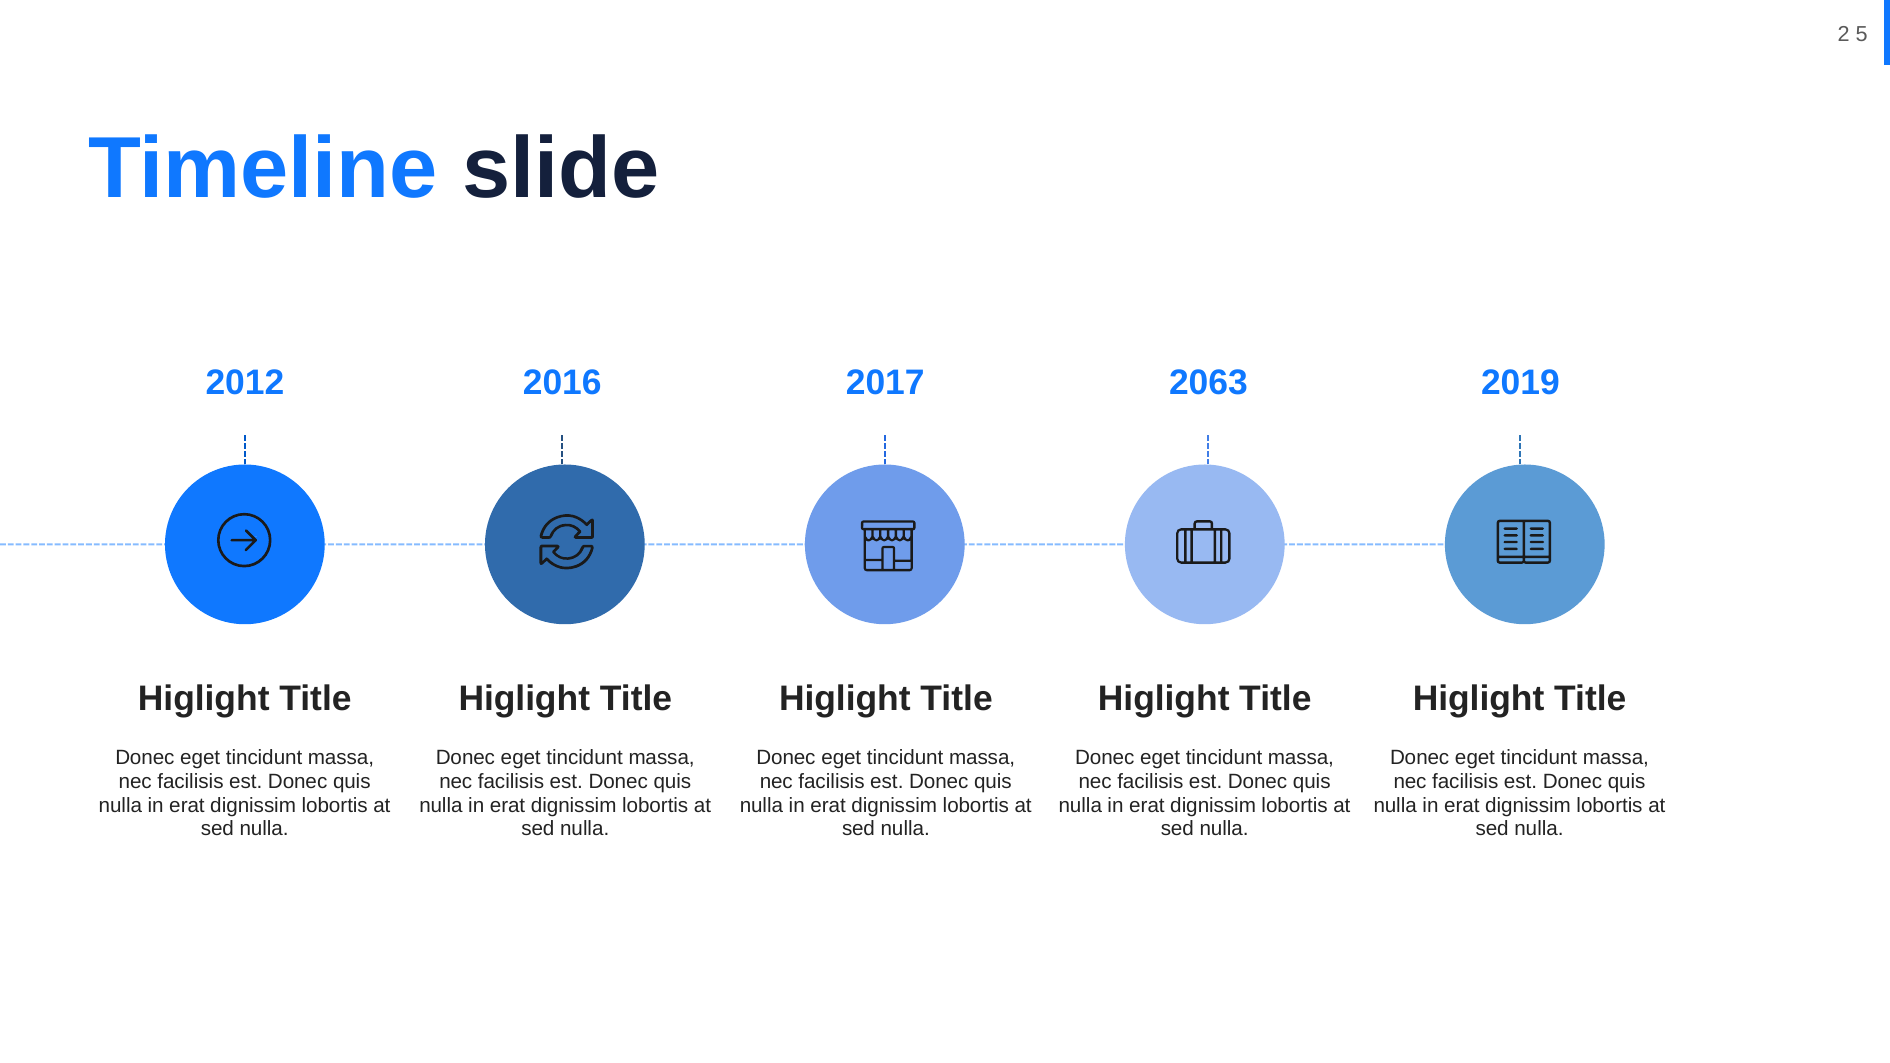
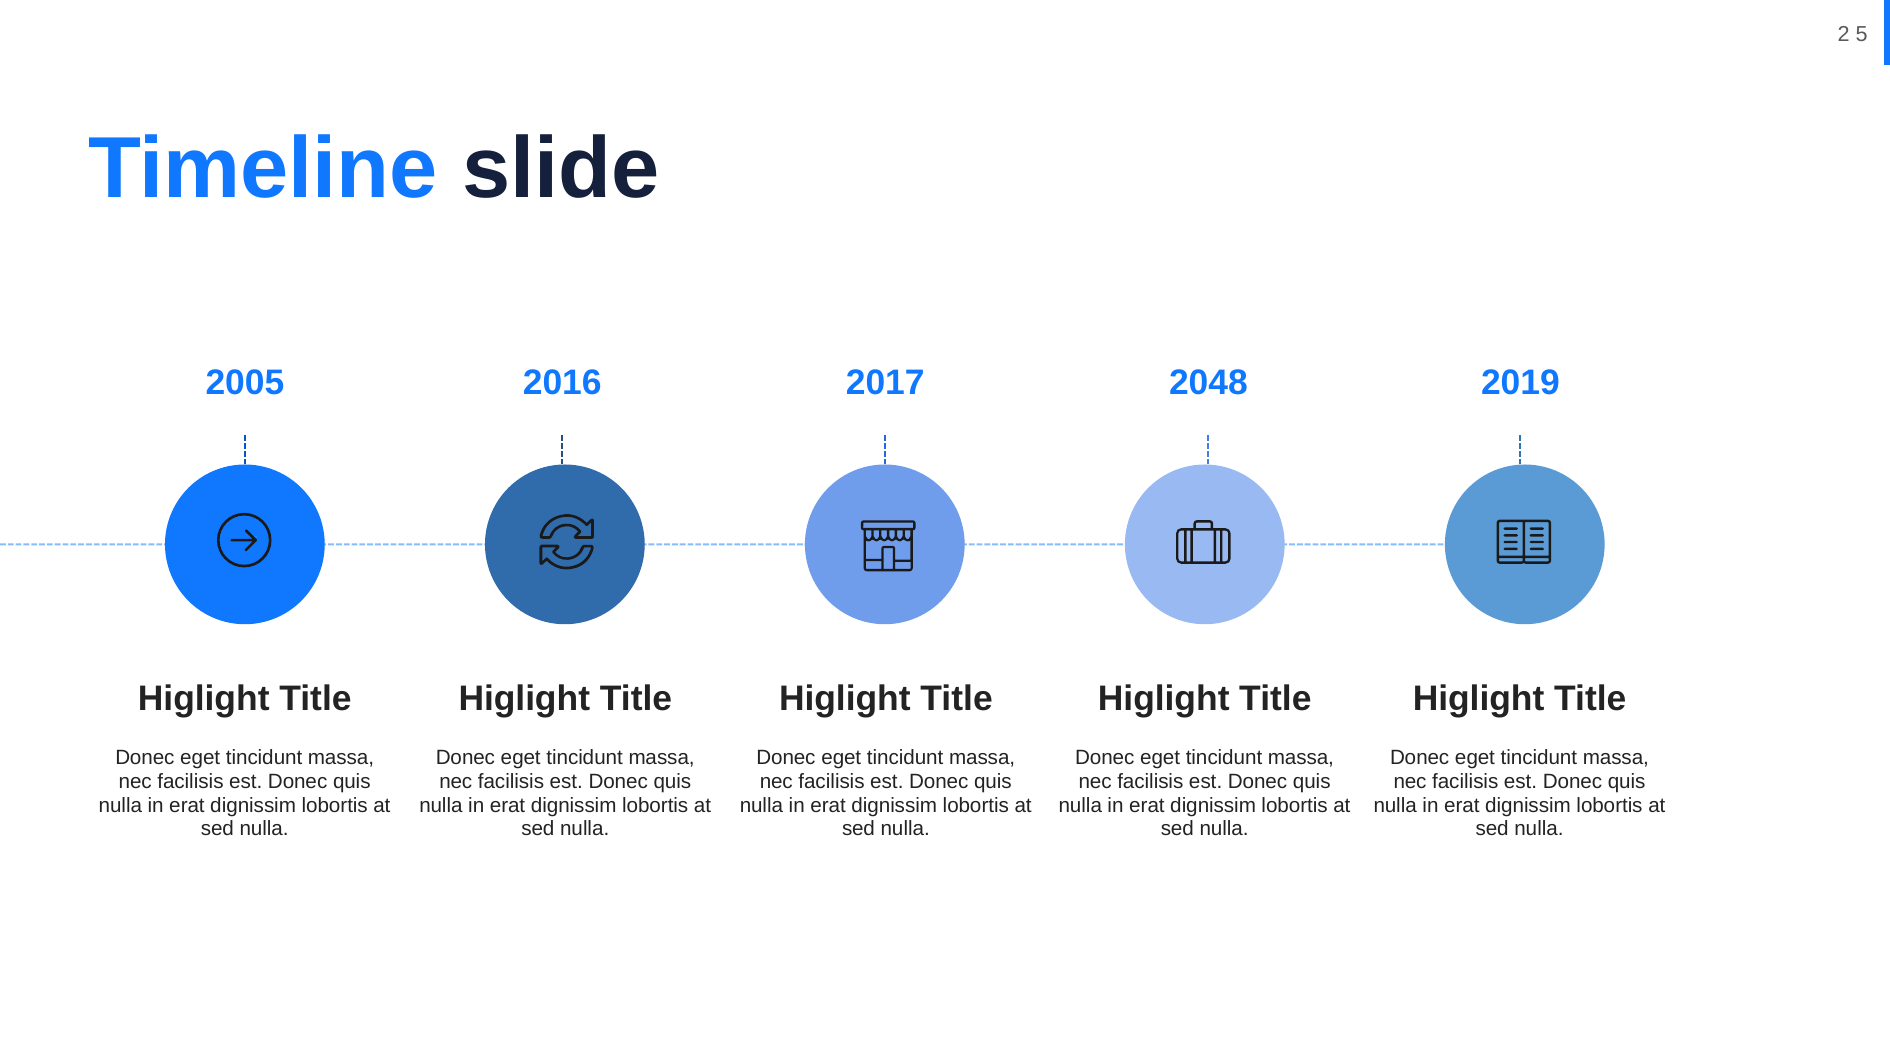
2012: 2012 -> 2005 (245, 383)
2063: 2063 -> 2048 (1208, 383)
